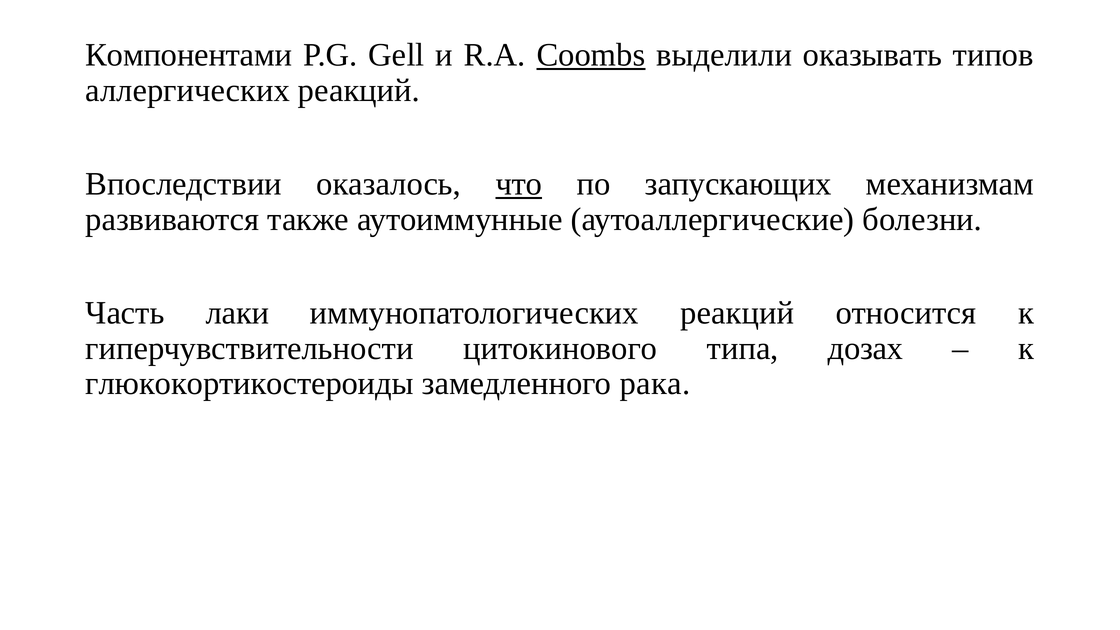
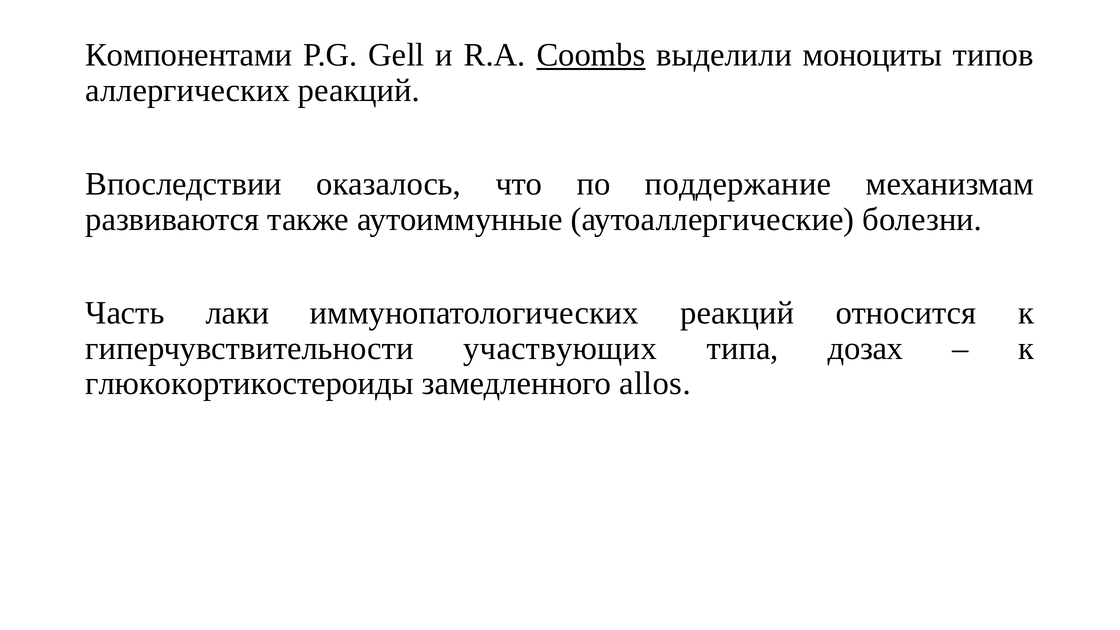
оказывать: оказывать -> моноциты (873, 55)
что underline: present -> none (519, 184)
запускающих: запускающих -> поддержание (738, 184)
цитокинового: цитокинового -> участвующих (560, 348)
рака: рака -> allos (655, 384)
